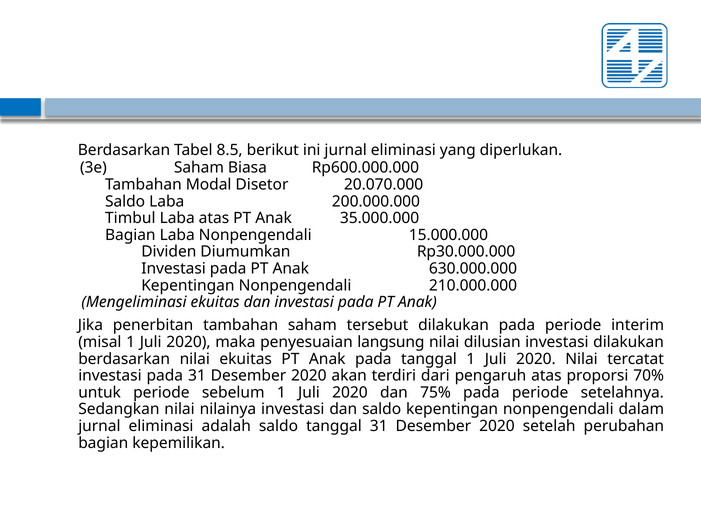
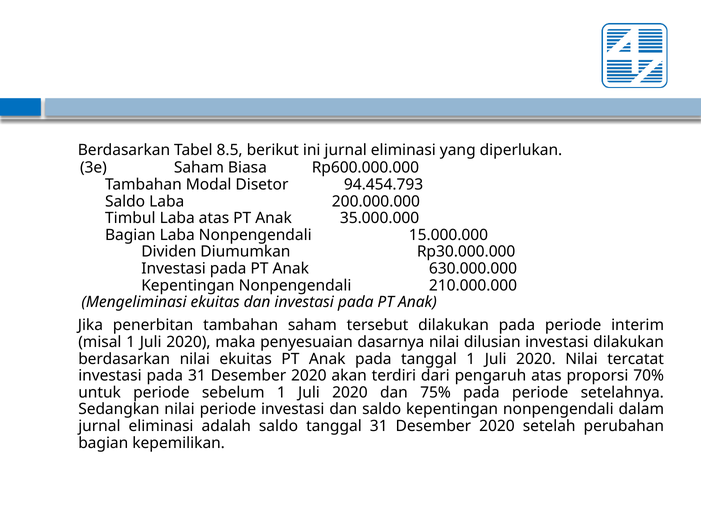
20.070.000: 20.070.000 -> 94.454.793 (384, 184)
langsung: langsung -> dasarnya (391, 342)
nilai nilainya: nilainya -> periode (228, 409)
